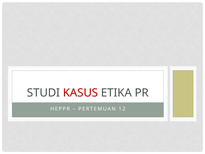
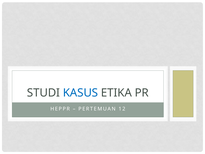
KASUS colour: red -> blue (81, 93)
